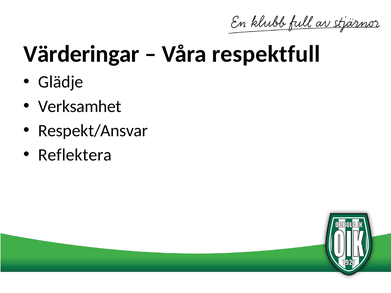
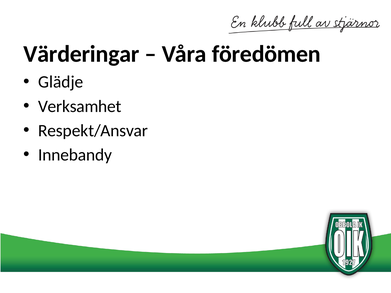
respektfull: respektfull -> föredömen (266, 54)
Reflektera: Reflektera -> Innebandy (75, 155)
